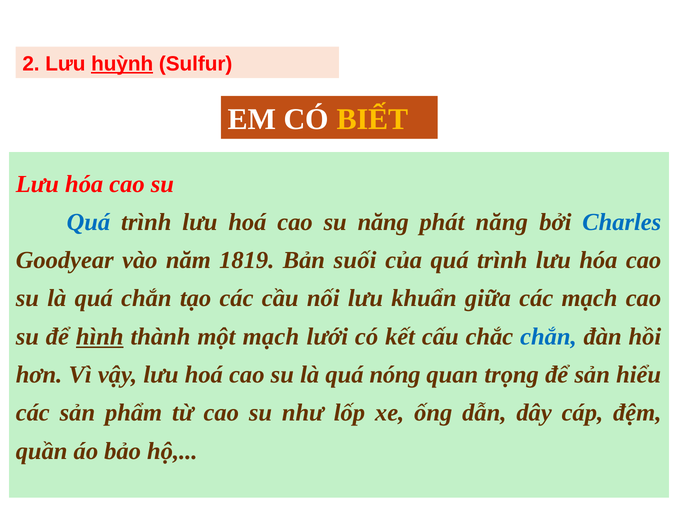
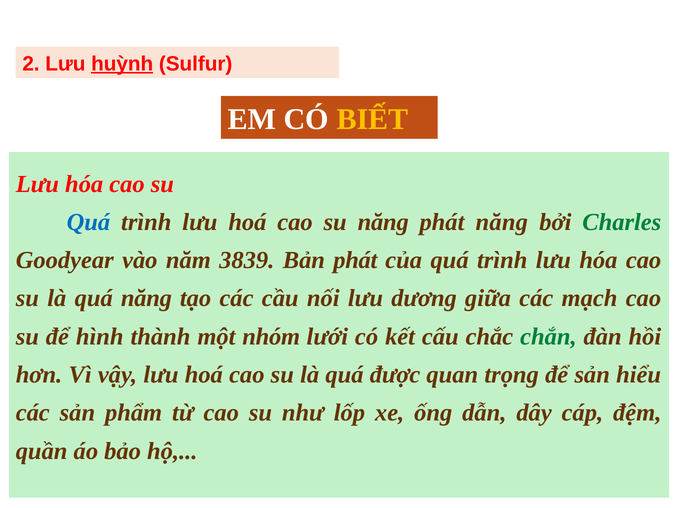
Charles colour: blue -> green (622, 222)
1819: 1819 -> 3839 (247, 261)
Bản suối: suối -> phát (355, 261)
quá chắn: chắn -> năng (146, 299)
khuẩn: khuẩn -> dương (424, 299)
hình underline: present -> none (100, 337)
một mạch: mạch -> nhóm (271, 337)
chắn colour: blue -> green (548, 337)
nóng: nóng -> được (395, 375)
